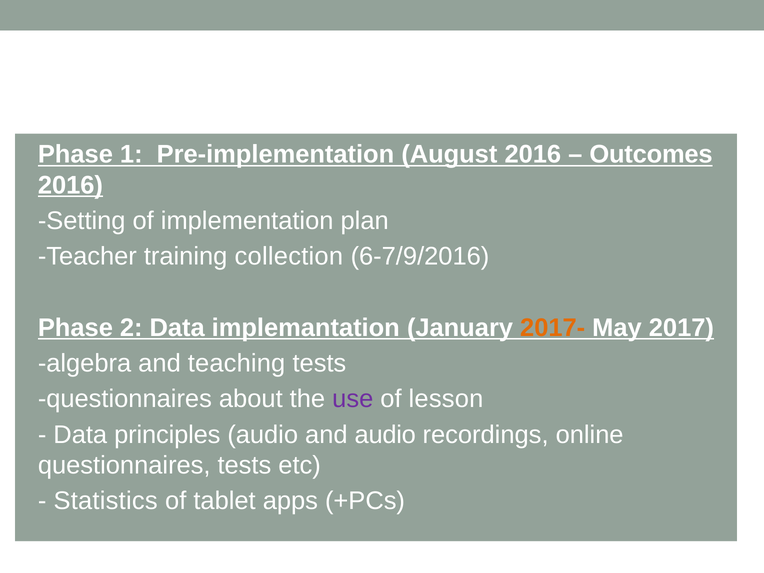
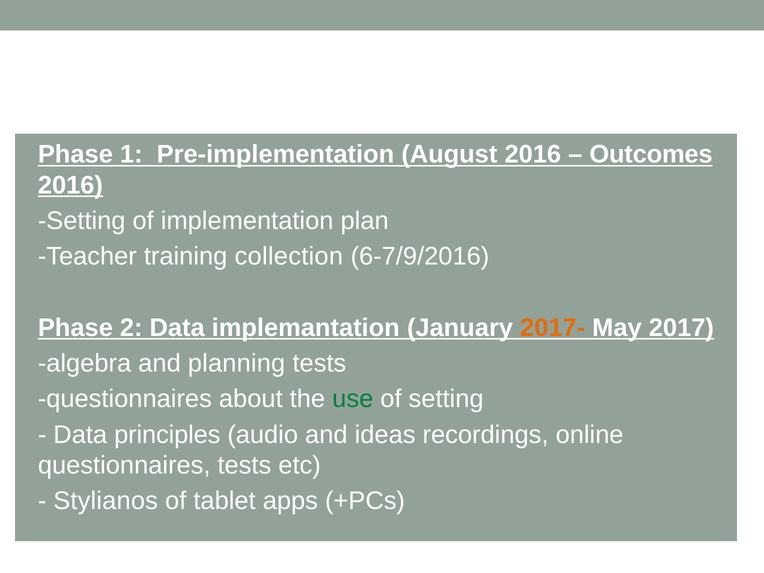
teaching: teaching -> planning (237, 363)
use colour: purple -> green (353, 399)
of lesson: lesson -> setting (446, 399)
and audio: audio -> ideas (385, 435)
Statistics: Statistics -> Stylianos (106, 501)
